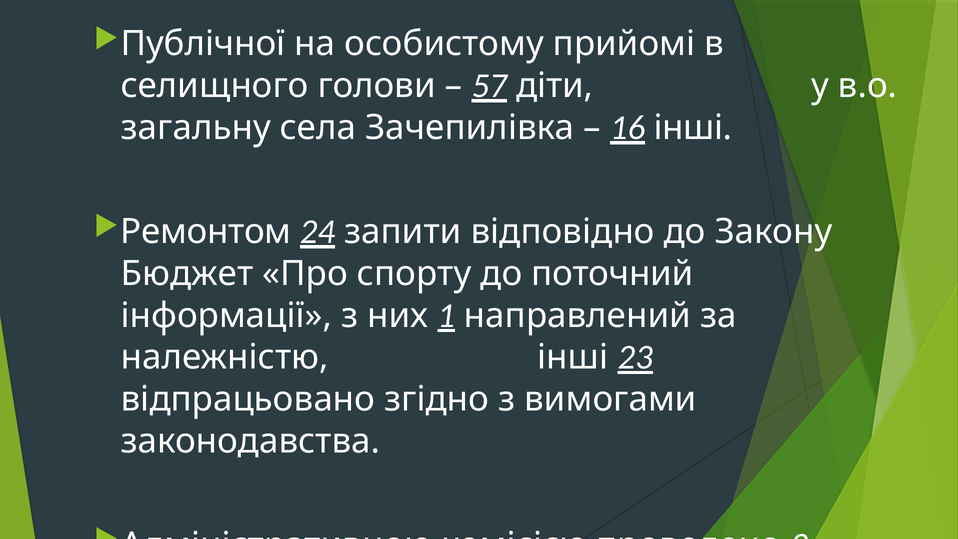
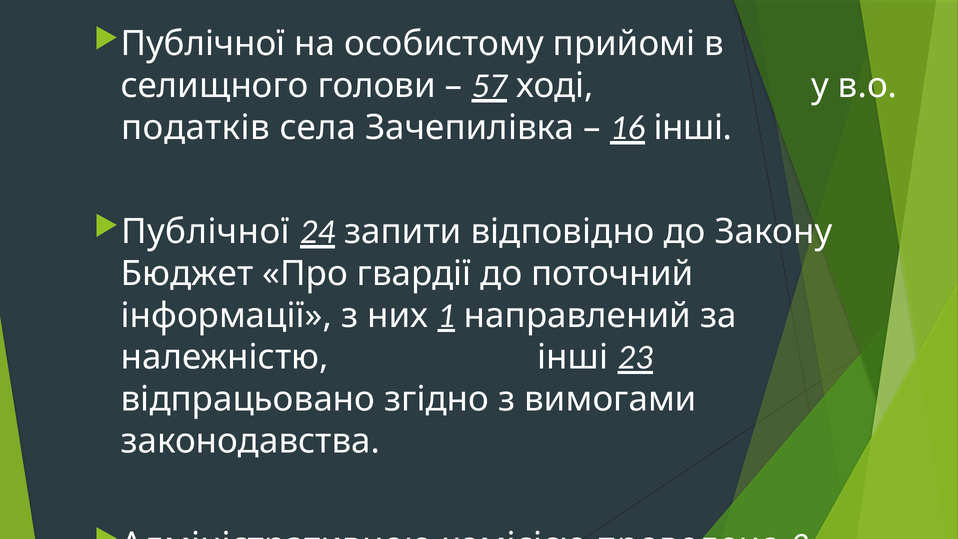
діти: діти -> ході (555, 86)
загальну: загальну -> податків (196, 128)
Ремонтом: Ремонтом -> Публічної (206, 232)
спорту: спорту -> гвардії (414, 274)
